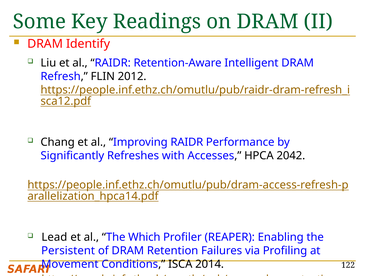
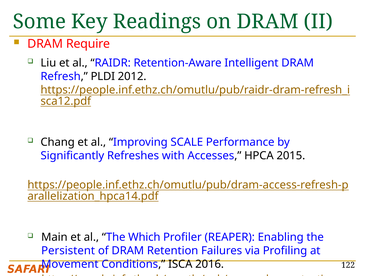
Identify: Identify -> Require (88, 44)
FLIN: FLIN -> PLDI (103, 76)
Improving RAIDR: RAIDR -> SCALE (187, 142)
2042: 2042 -> 2015 (291, 156)
Lead: Lead -> Main (54, 237)
2014: 2014 -> 2016 (210, 264)
